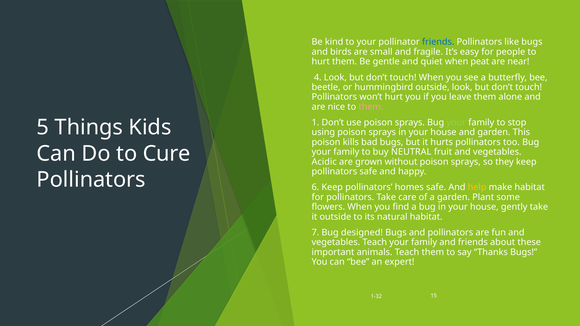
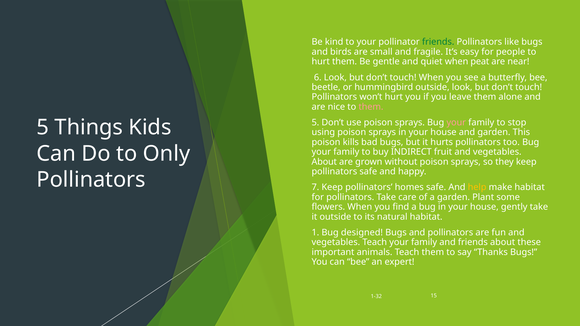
friends colour: blue -> green (438, 42)
2 4: 4 -> 6 (318, 77)
3 1: 1 -> 5 (315, 123)
your colour: light green -> pink (456, 123)
Cure: Cure -> Only (167, 154)
NEUTRAL: NEUTRAL -> INDIRECT (411, 152)
Acidic: Acidic -> About (324, 162)
6: 6 -> 7 (315, 187)
5 7: 7 -> 1 (315, 233)
